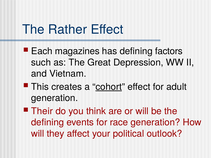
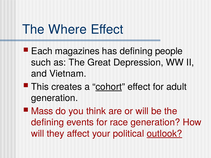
Rather: Rather -> Where (67, 30)
factors: factors -> people (169, 51)
Their: Their -> Mass (42, 111)
outlook underline: none -> present (164, 134)
